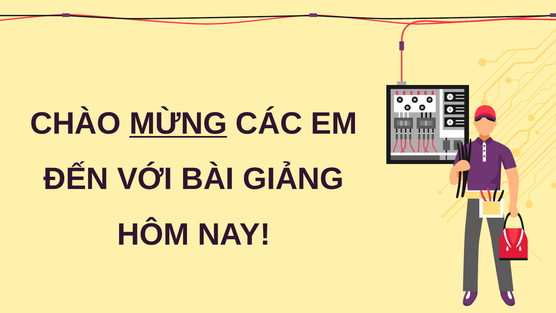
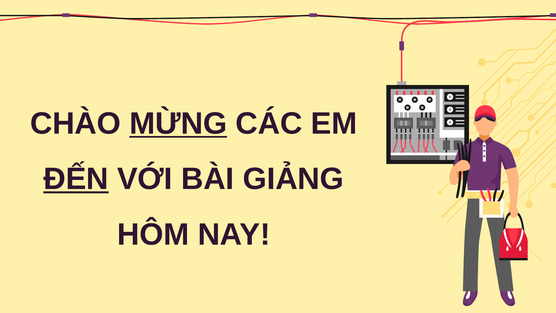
ĐẾN underline: none -> present (76, 179)
